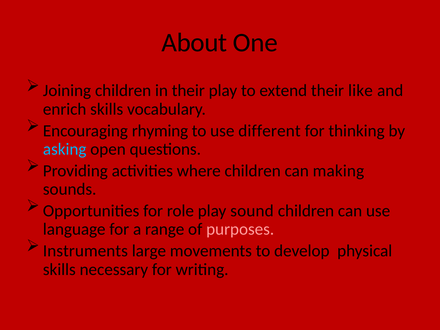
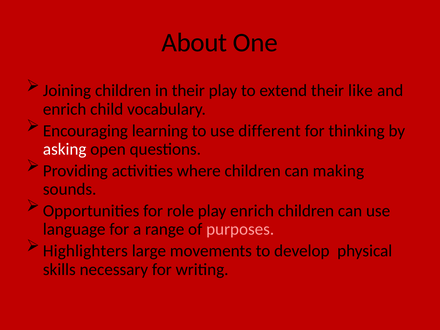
enrich skills: skills -> child (107, 109)
rhyming: rhyming -> learning (160, 131)
asking colour: light blue -> white (65, 149)
play sound: sound -> enrich (252, 211)
Instruments: Instruments -> Highlighters (85, 251)
